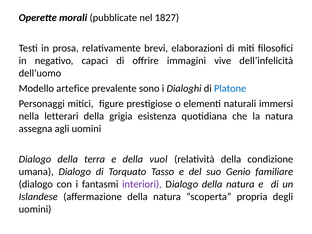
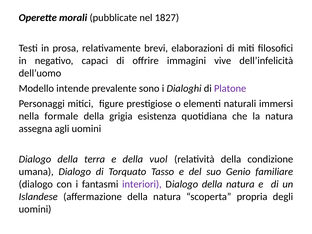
artefice: artefice -> intende (73, 89)
Platone colour: blue -> purple (230, 89)
letterari: letterari -> formale (61, 116)
